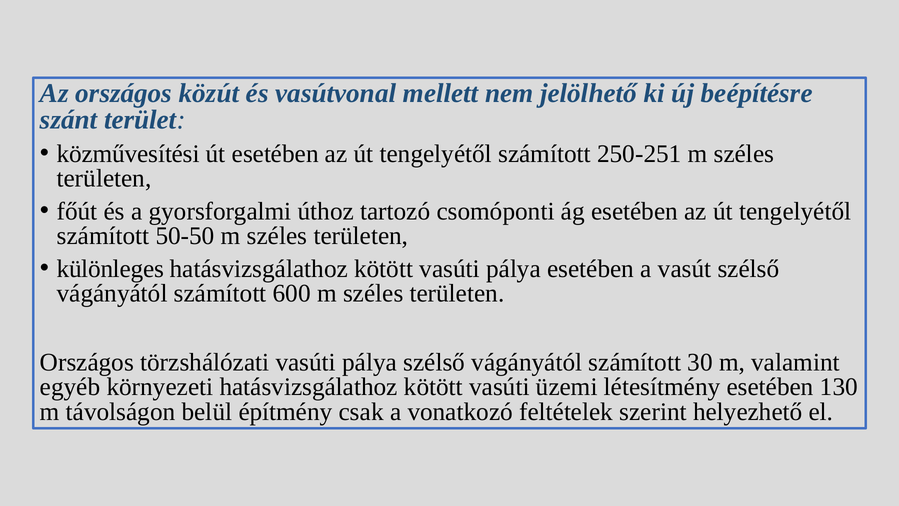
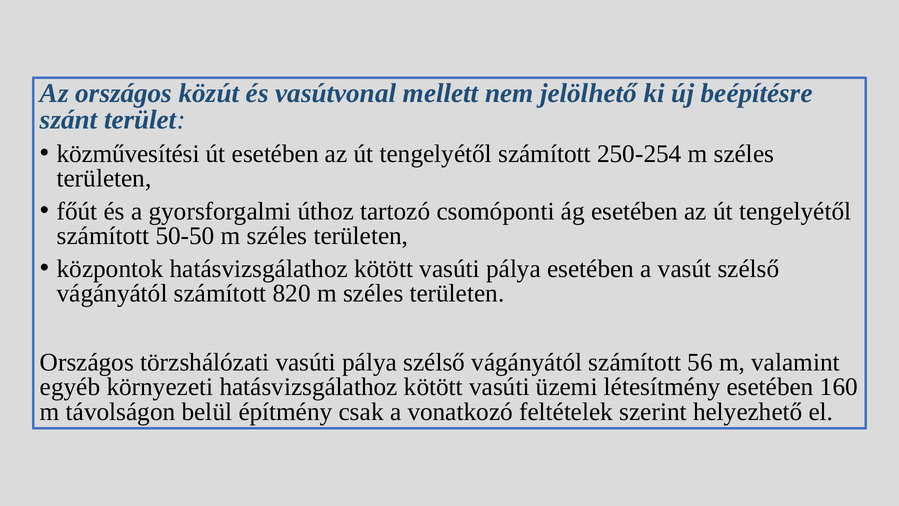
250-251: 250-251 -> 250-254 (639, 154)
különleges: különleges -> központok (110, 269)
600: 600 -> 820 (292, 293)
30: 30 -> 56 (700, 362)
130: 130 -> 160 (839, 387)
